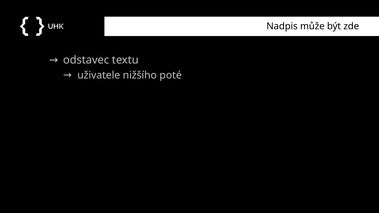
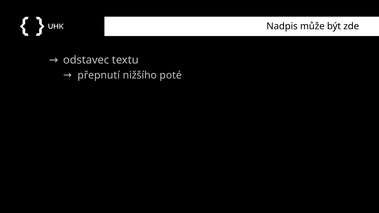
uživatele: uživatele -> přepnutí (99, 75)
